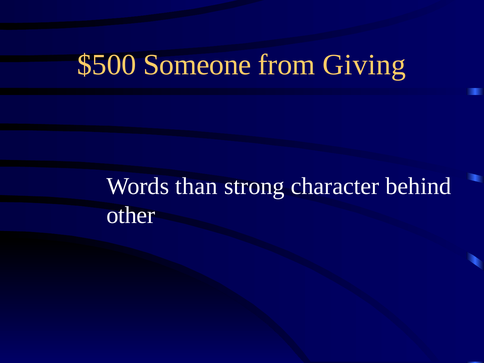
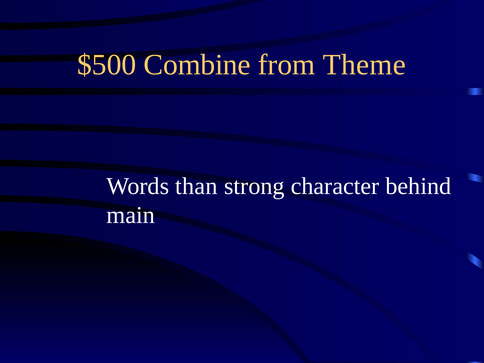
Someone: Someone -> Combine (197, 65)
Giving: Giving -> Theme (364, 65)
other: other -> main (131, 215)
